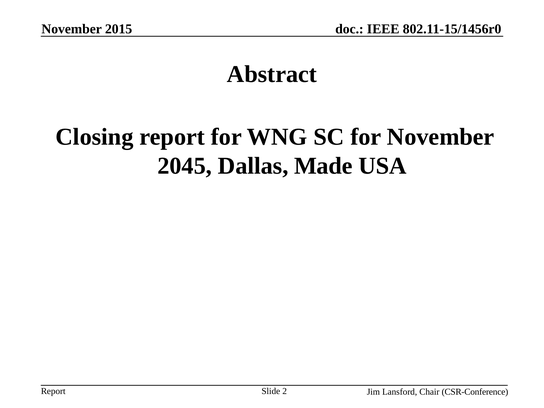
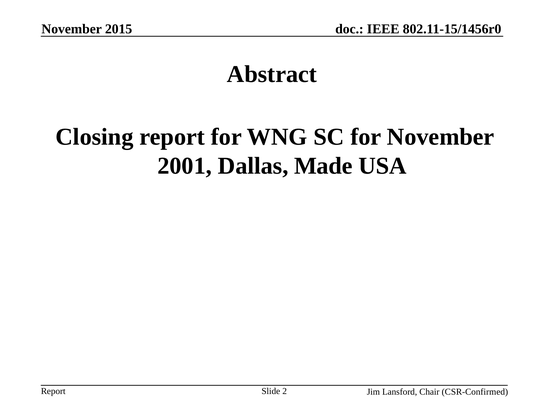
2045: 2045 -> 2001 (185, 166)
CSR-Conference: CSR-Conference -> CSR-Confirmed (475, 392)
